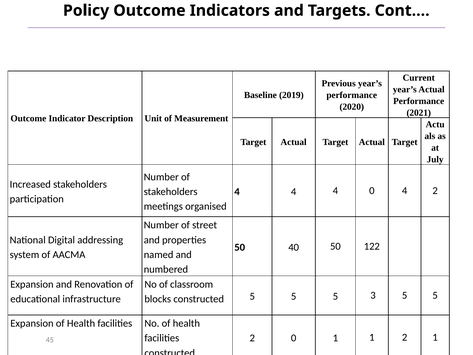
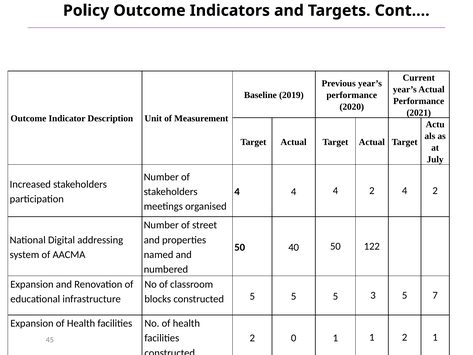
4 4 0: 0 -> 2 (372, 191)
3 5 5: 5 -> 7 (435, 295)
